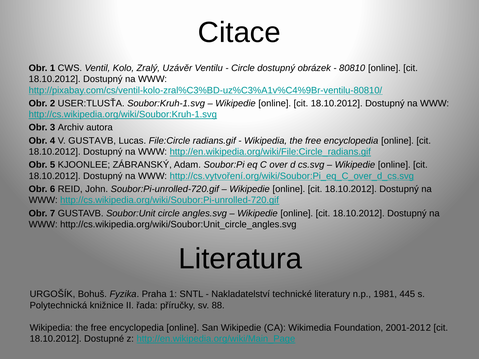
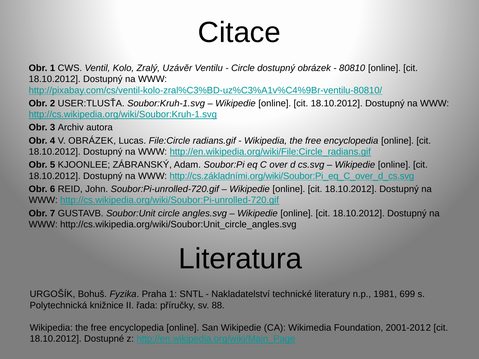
V GUSTAVB: GUSTAVB -> OBRÁZEK (92, 141)
http://cs.vytvoření.org/wiki/Soubor:Pi_eq_C_over_d_cs.svg: http://cs.vytvoření.org/wiki/Soubor:Pi_eq_C_over_d_cs.svg -> http://cs.základními.org/wiki/Soubor:Pi_eq_C_over_d_cs.svg (292, 176)
445: 445 -> 699 (407, 294)
